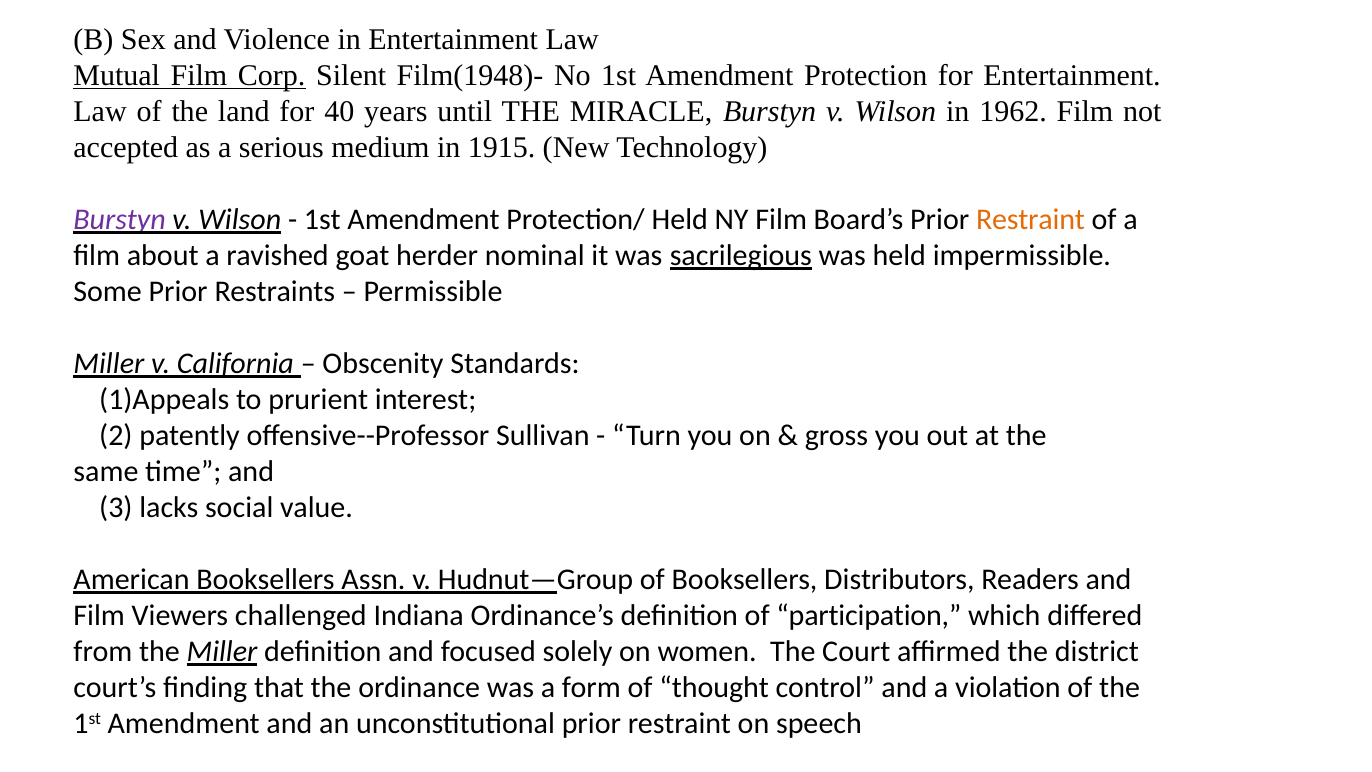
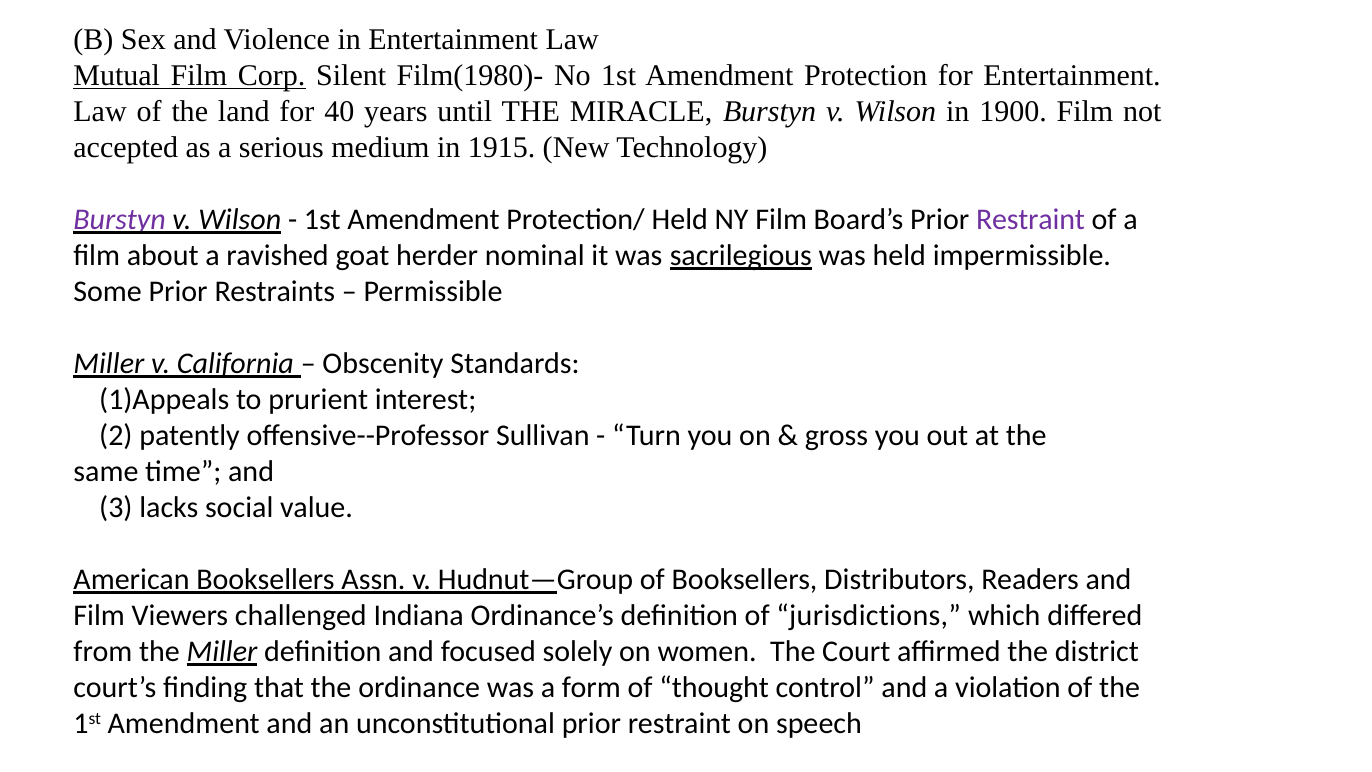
Film(1948)-: Film(1948)- -> Film(1980)- (470, 75)
1962: 1962 -> 1900 (1013, 112)
Restraint colour: orange -> purple (1030, 220)
participation: participation -> jurisdictions (869, 616)
